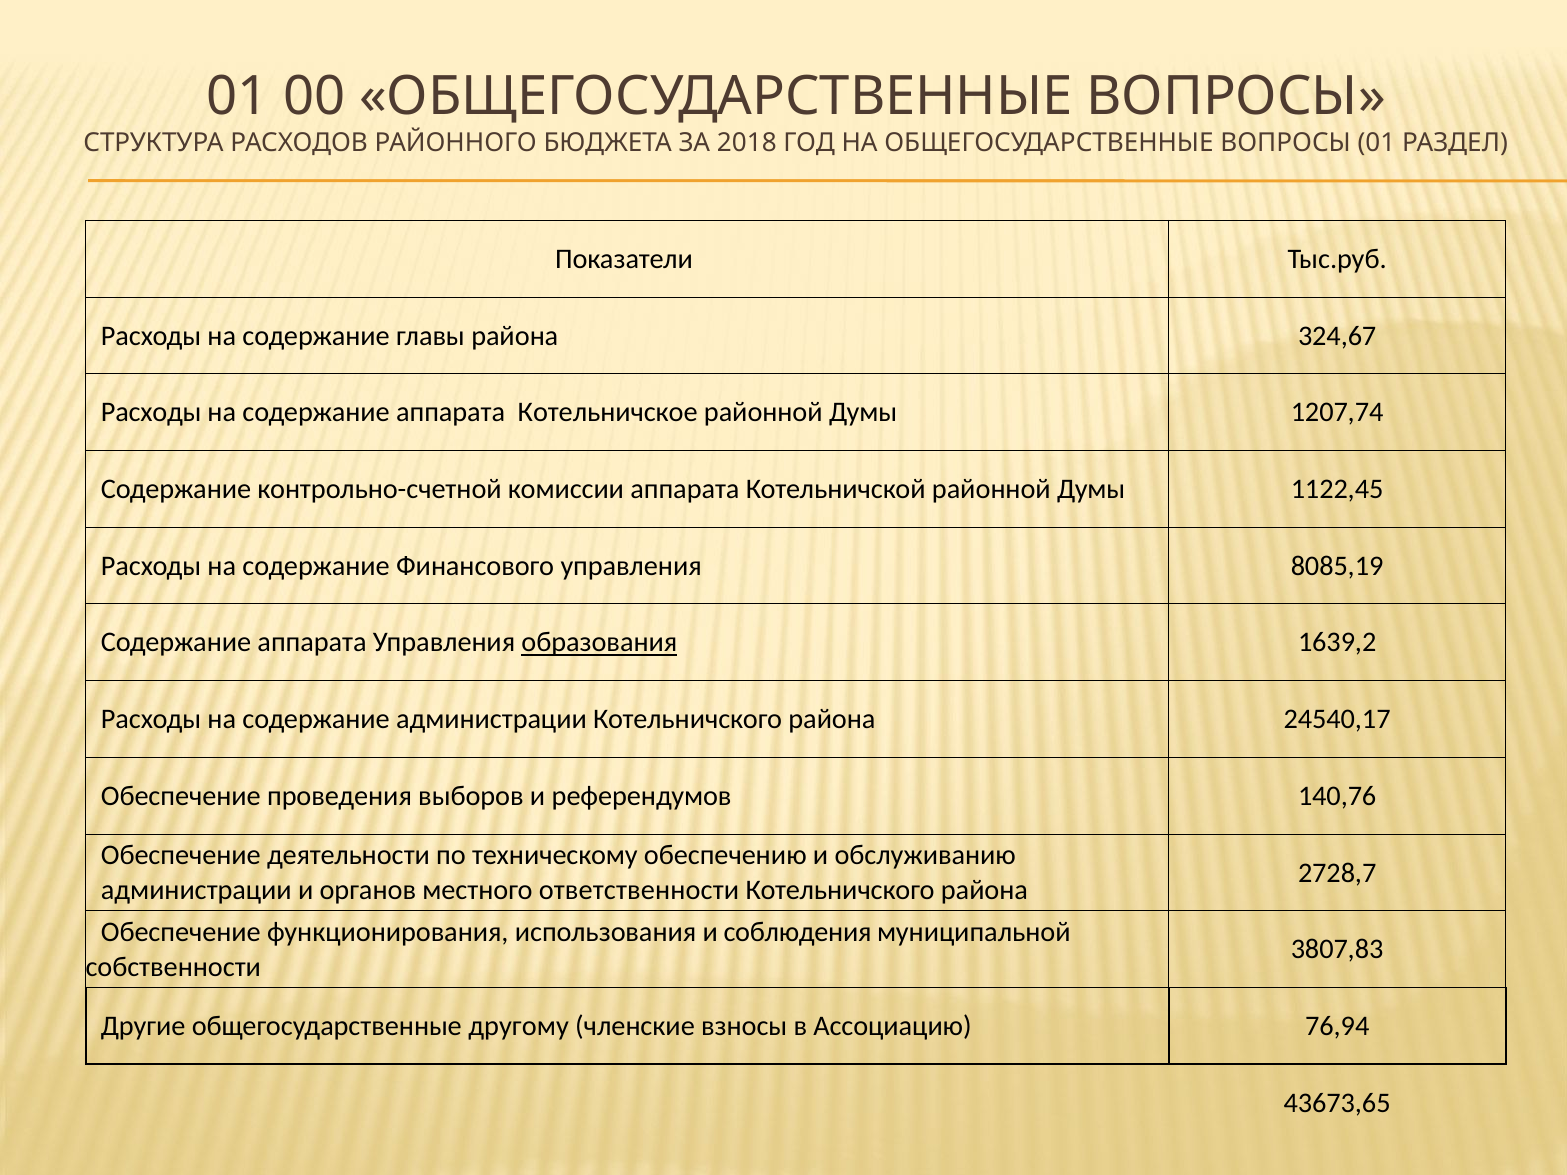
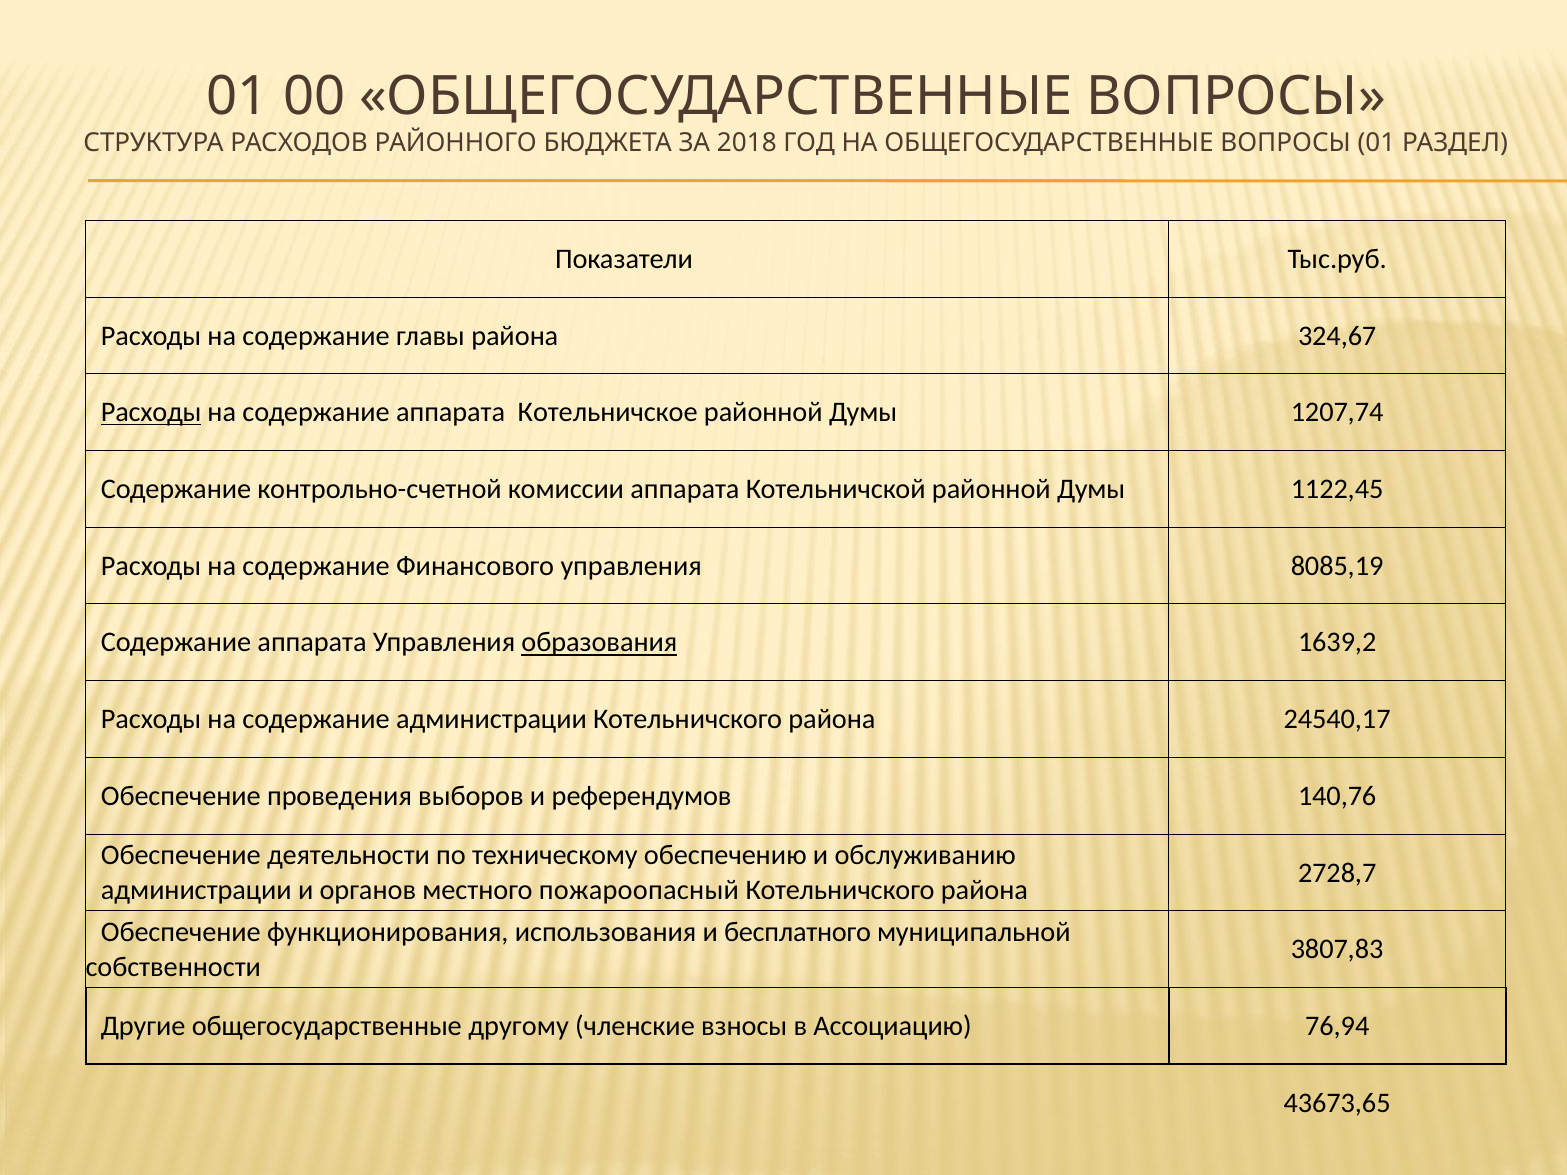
Расходы underline: none -> present (151, 413)
ответственности: ответственности -> пожароопасный (639, 890)
соблюдения: соблюдения -> бесплатного (798, 933)
